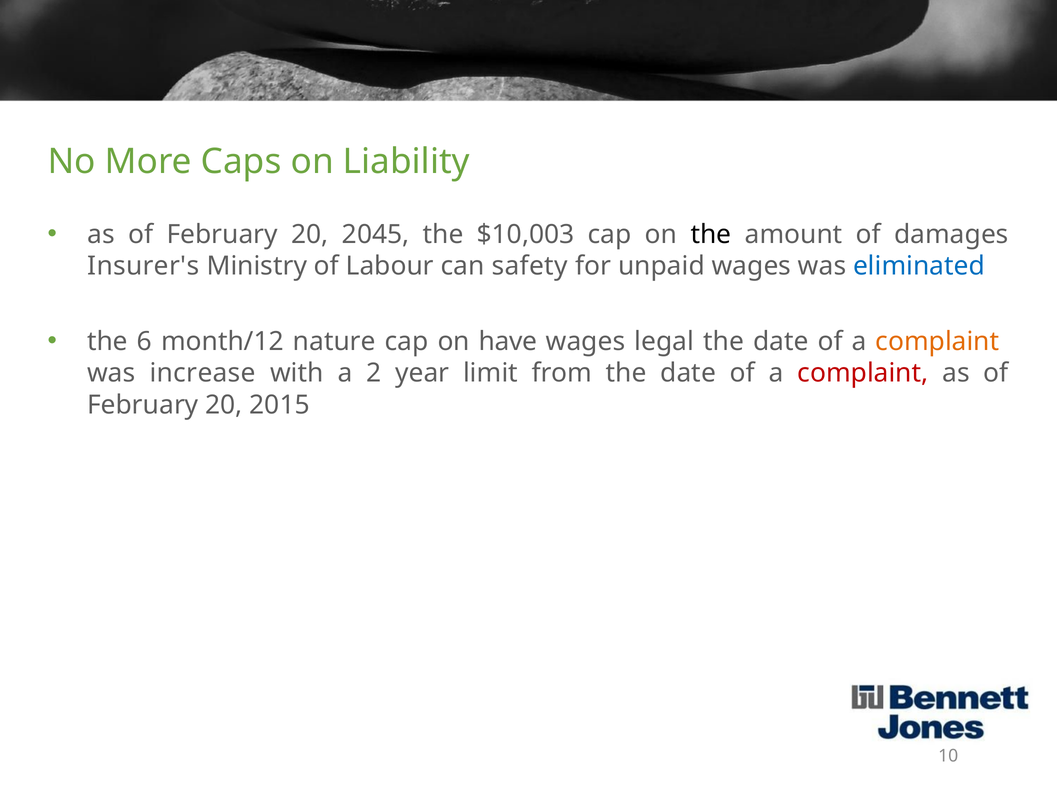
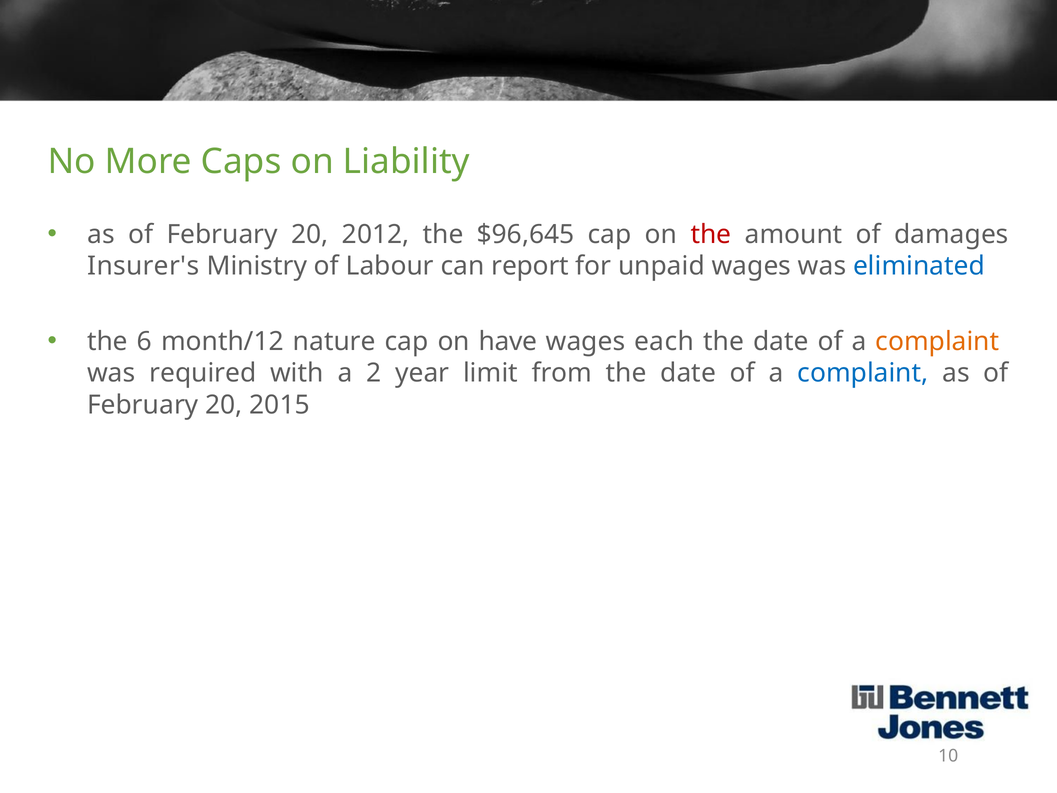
2045: 2045 -> 2012 (376, 234)
$10,003: $10,003 -> $96,645 (526, 234)
the colour: black -> red (711, 234)
safety: safety -> report (530, 266)
legal: legal -> each (664, 341)
increase: increase -> required (203, 373)
complaint colour: red -> blue (863, 373)
